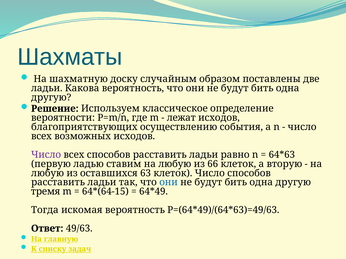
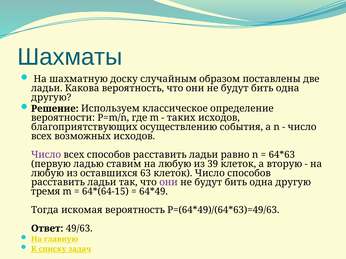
лежат: лежат -> таких (181, 118)
66: 66 -> 39 (213, 164)
они colour: blue -> purple (169, 183)
